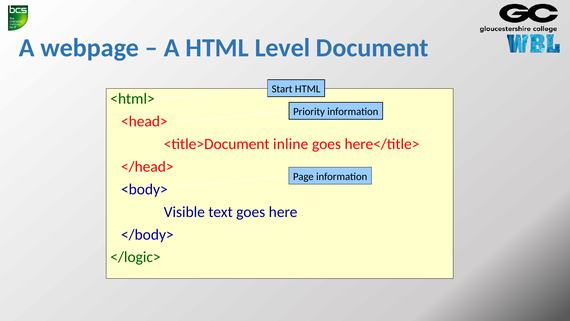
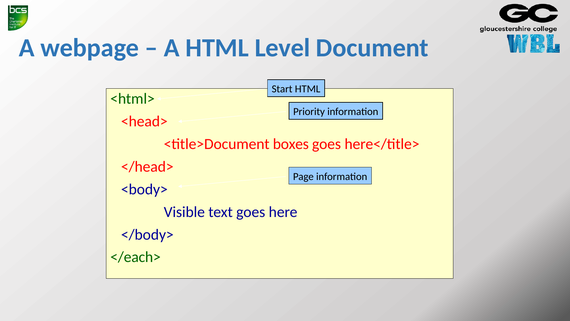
inline: inline -> boxes (291, 144)
</logic>: </logic> -> </each> (136, 257)
